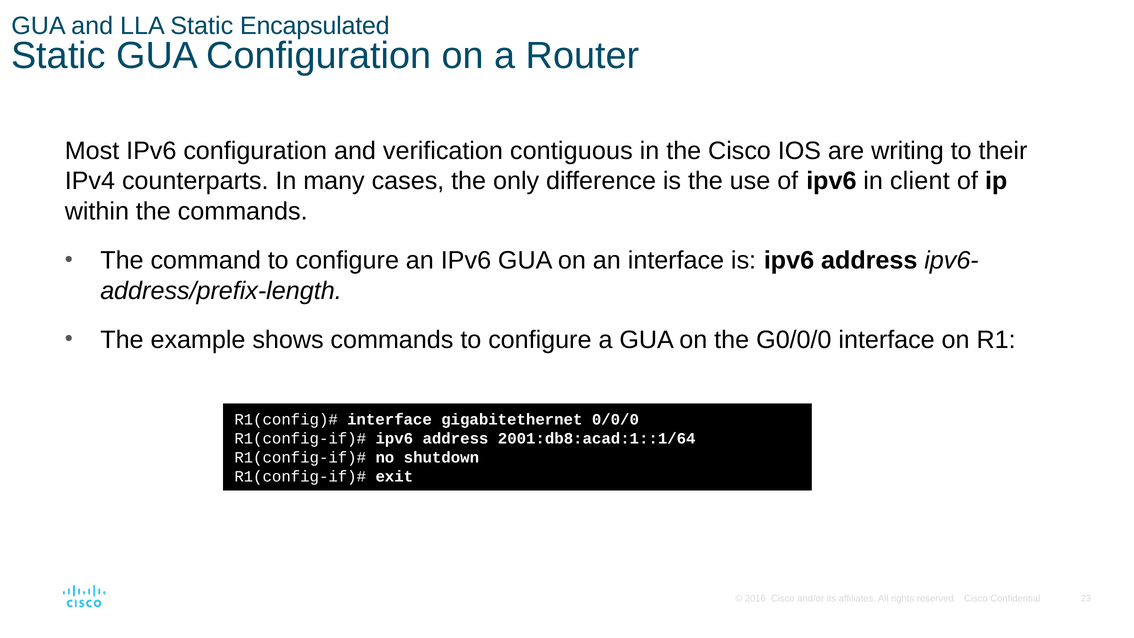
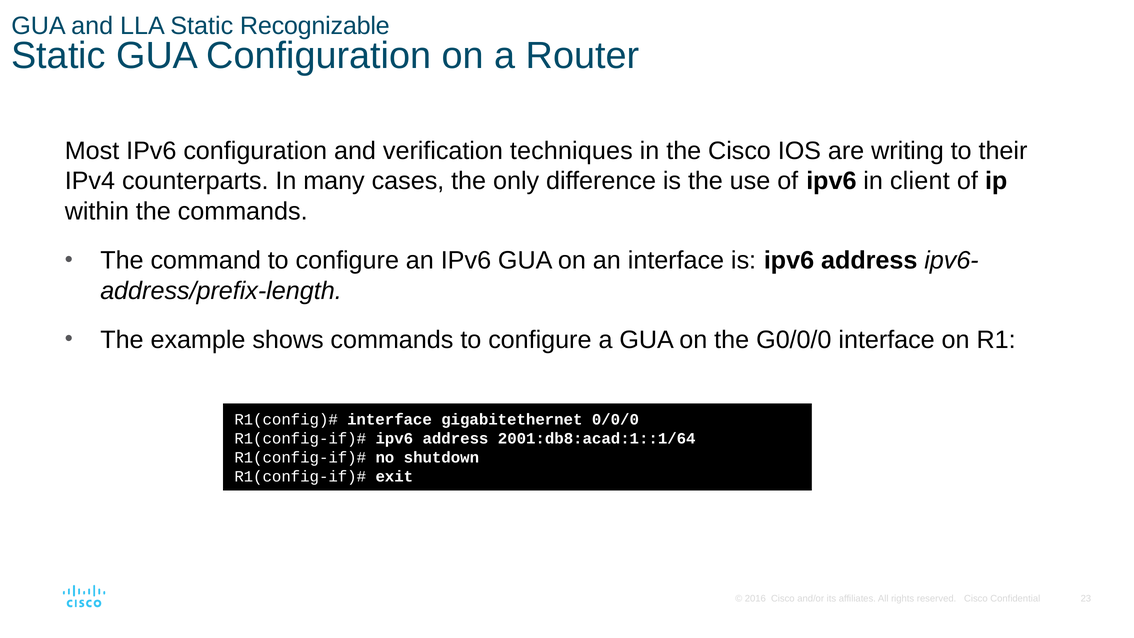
Encapsulated: Encapsulated -> Recognizable (315, 26)
contiguous: contiguous -> techniques (571, 151)
